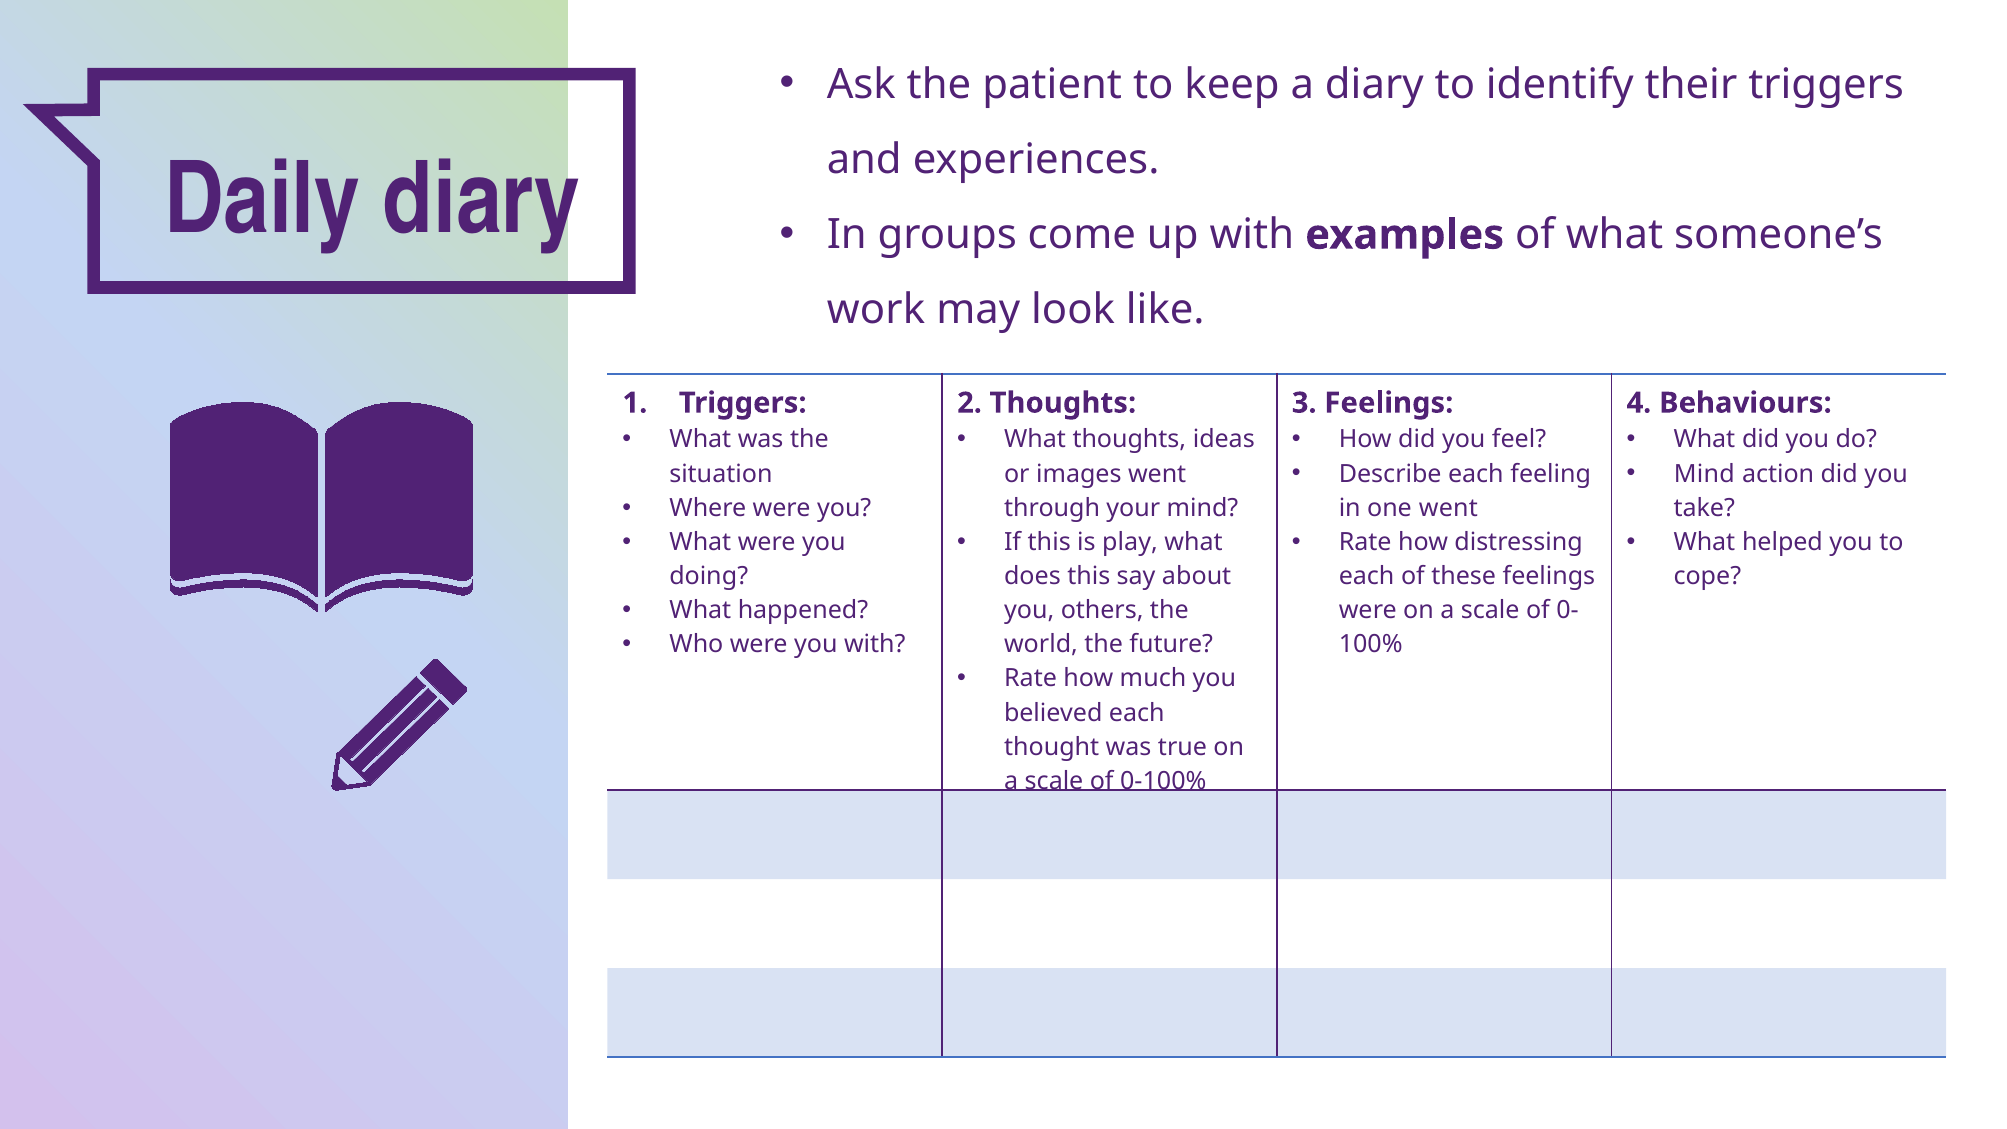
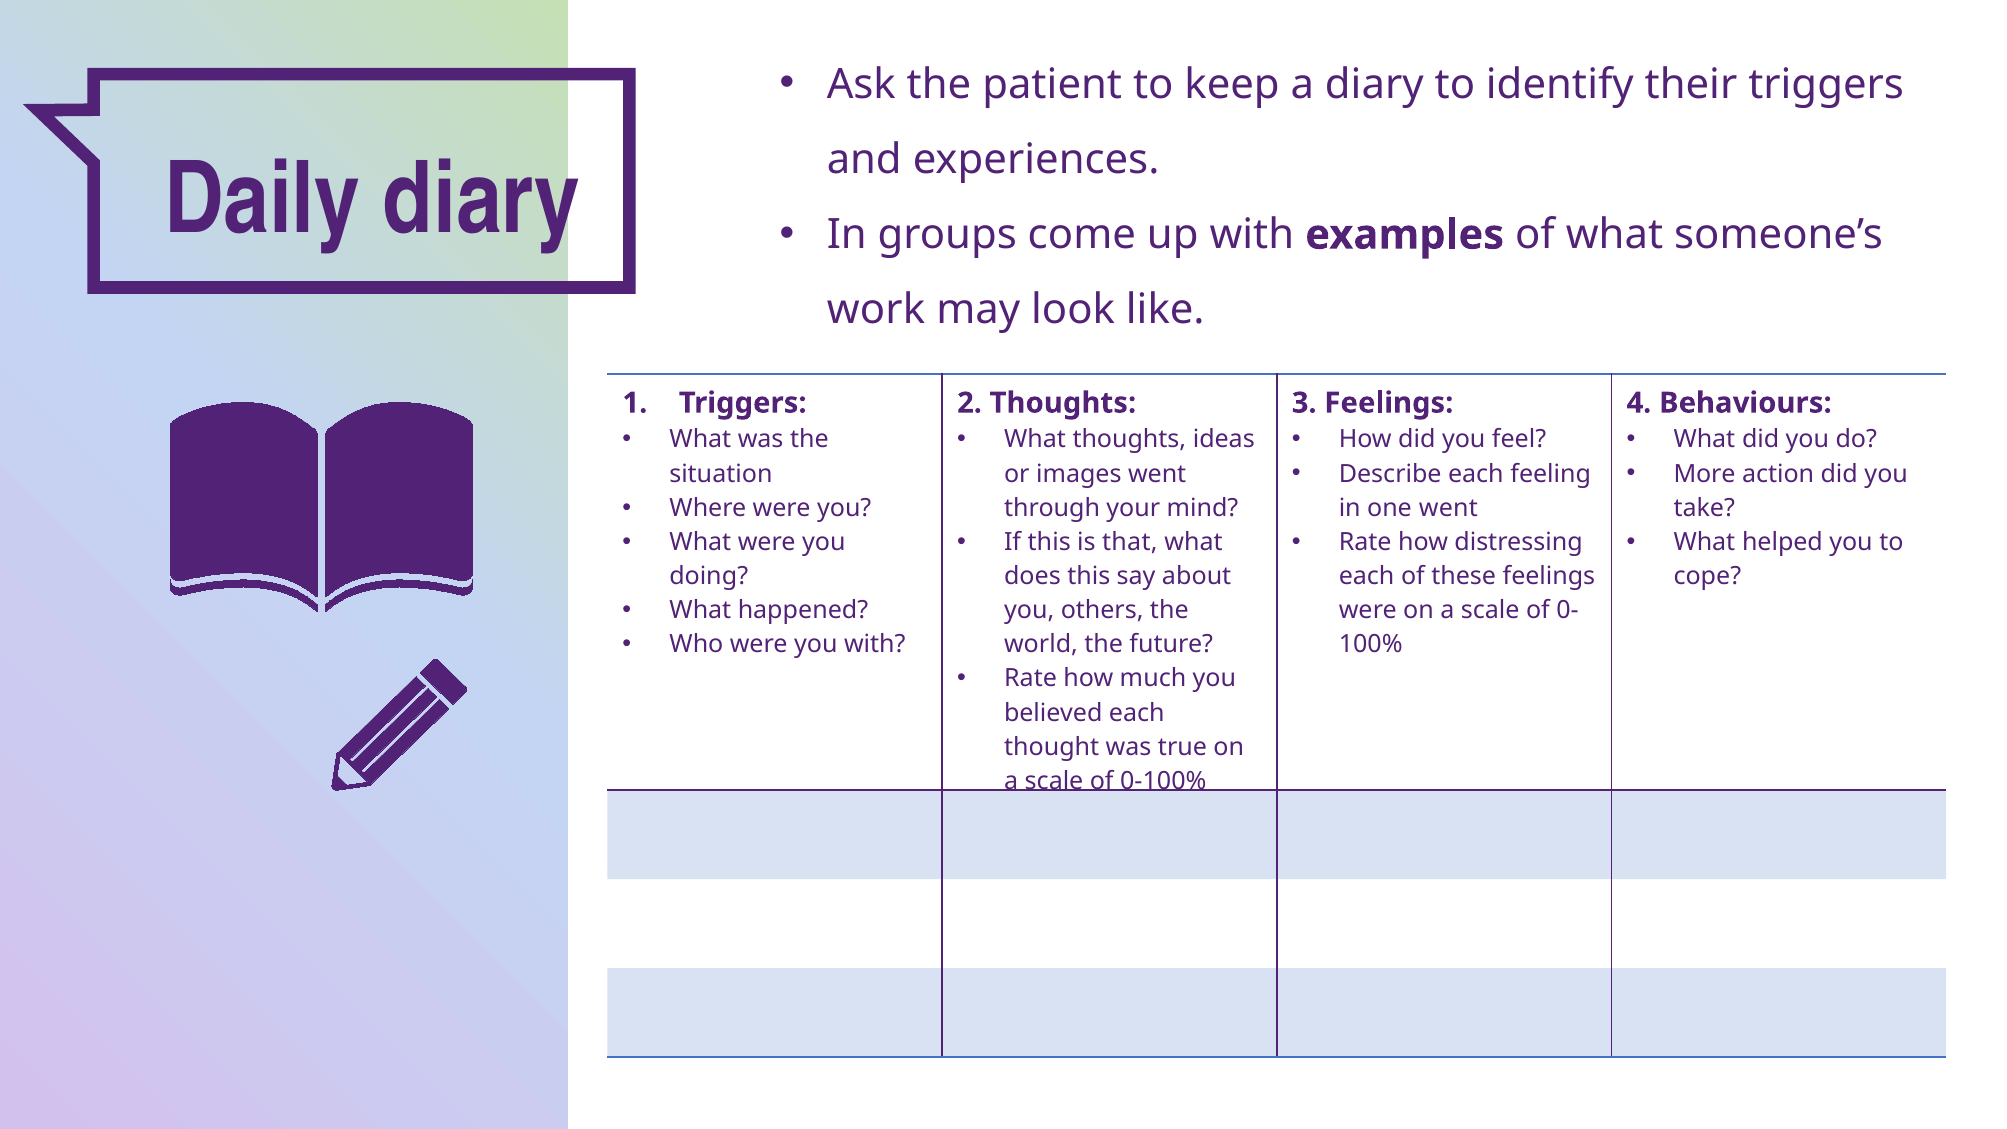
Mind: Mind -> More (1705, 474)
play: play -> that (1130, 542)
